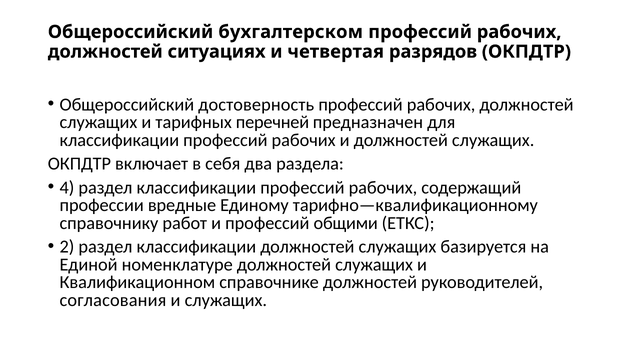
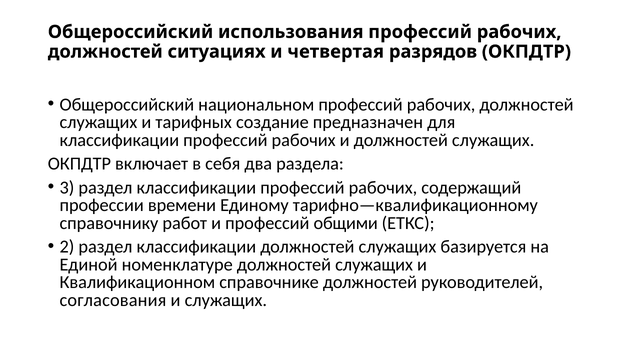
бухгалтерском: бухгалтерском -> использования (291, 32)
достоверность: достоверность -> национальном (256, 104)
перечней: перечней -> создание (272, 122)
4: 4 -> 3 (67, 187)
вредные: вредные -> времени (182, 205)
